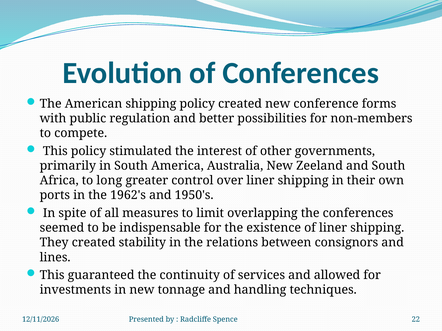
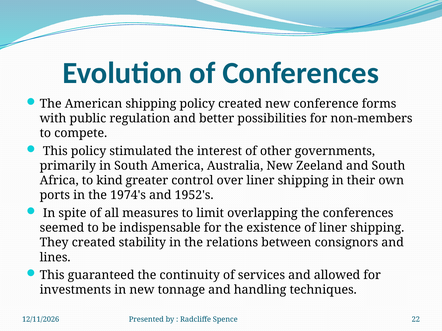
long: long -> kind (109, 181)
1962's: 1962's -> 1974's (128, 196)
1950's: 1950's -> 1952's (194, 196)
